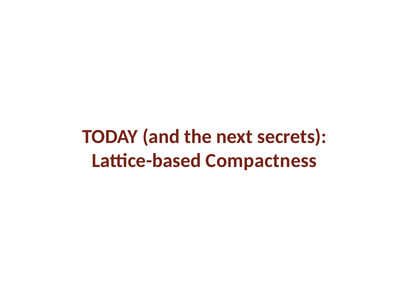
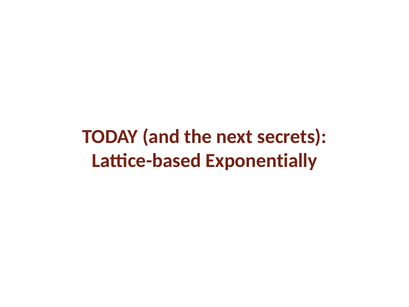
Compactness: Compactness -> Exponentially (261, 160)
